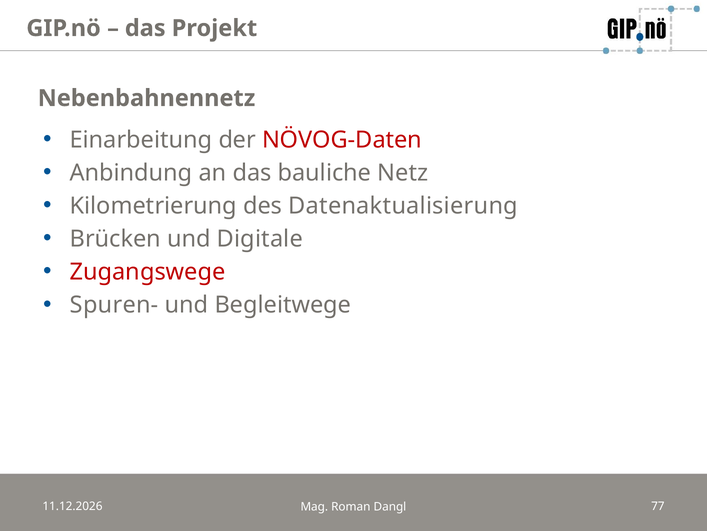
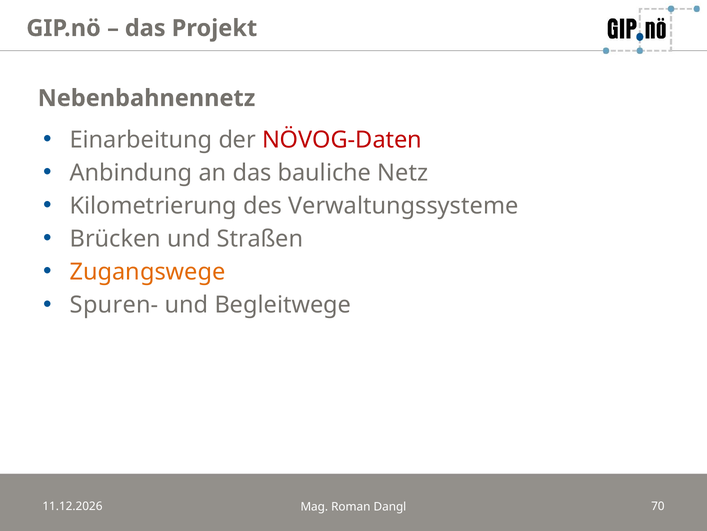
Datenaktualisierung: Datenaktualisierung -> Verwaltungssysteme (403, 206)
Digitale: Digitale -> Straßen (260, 239)
Zugangswege colour: red -> orange (148, 272)
77: 77 -> 70 (658, 505)
